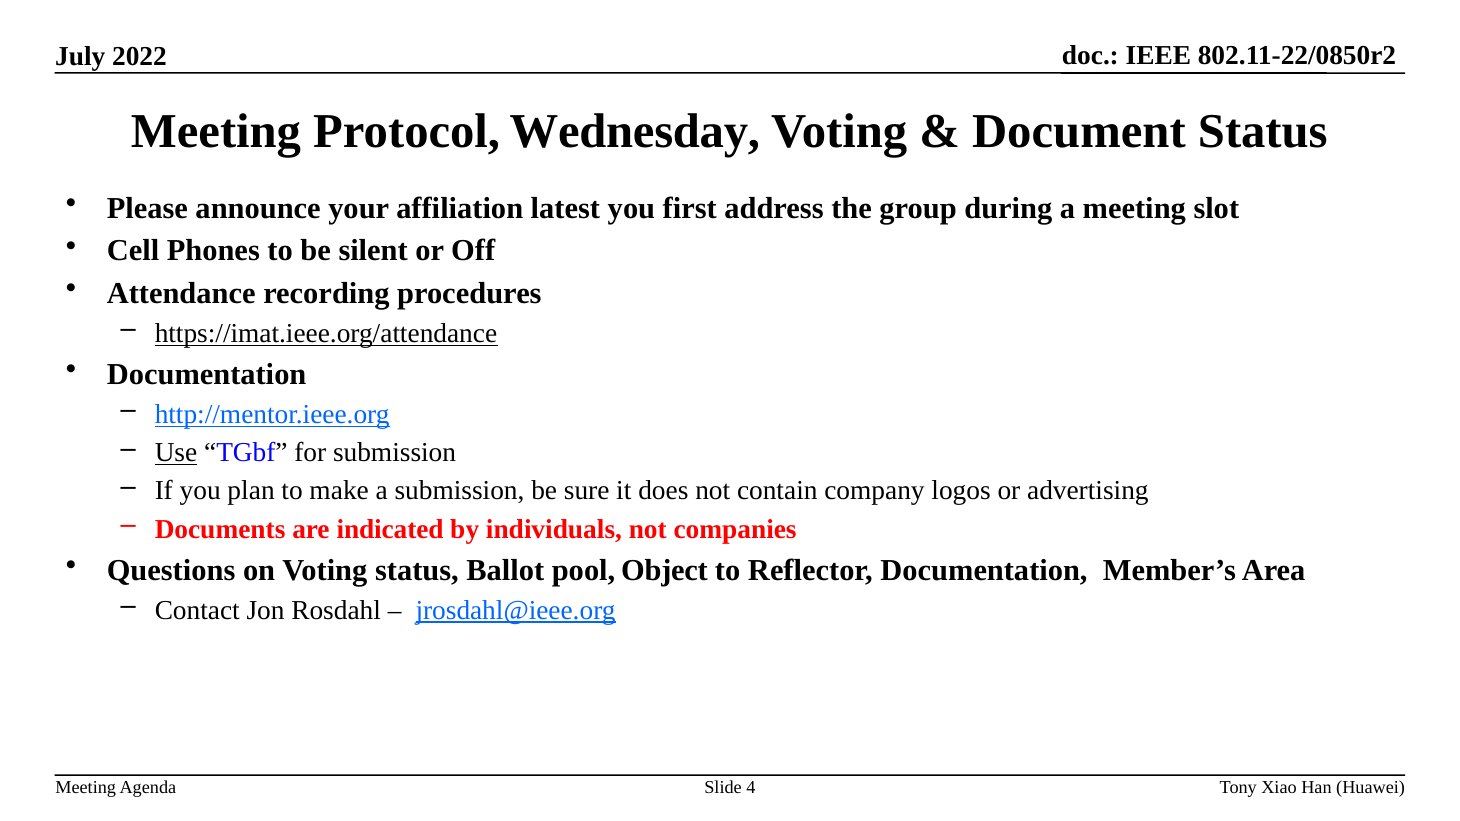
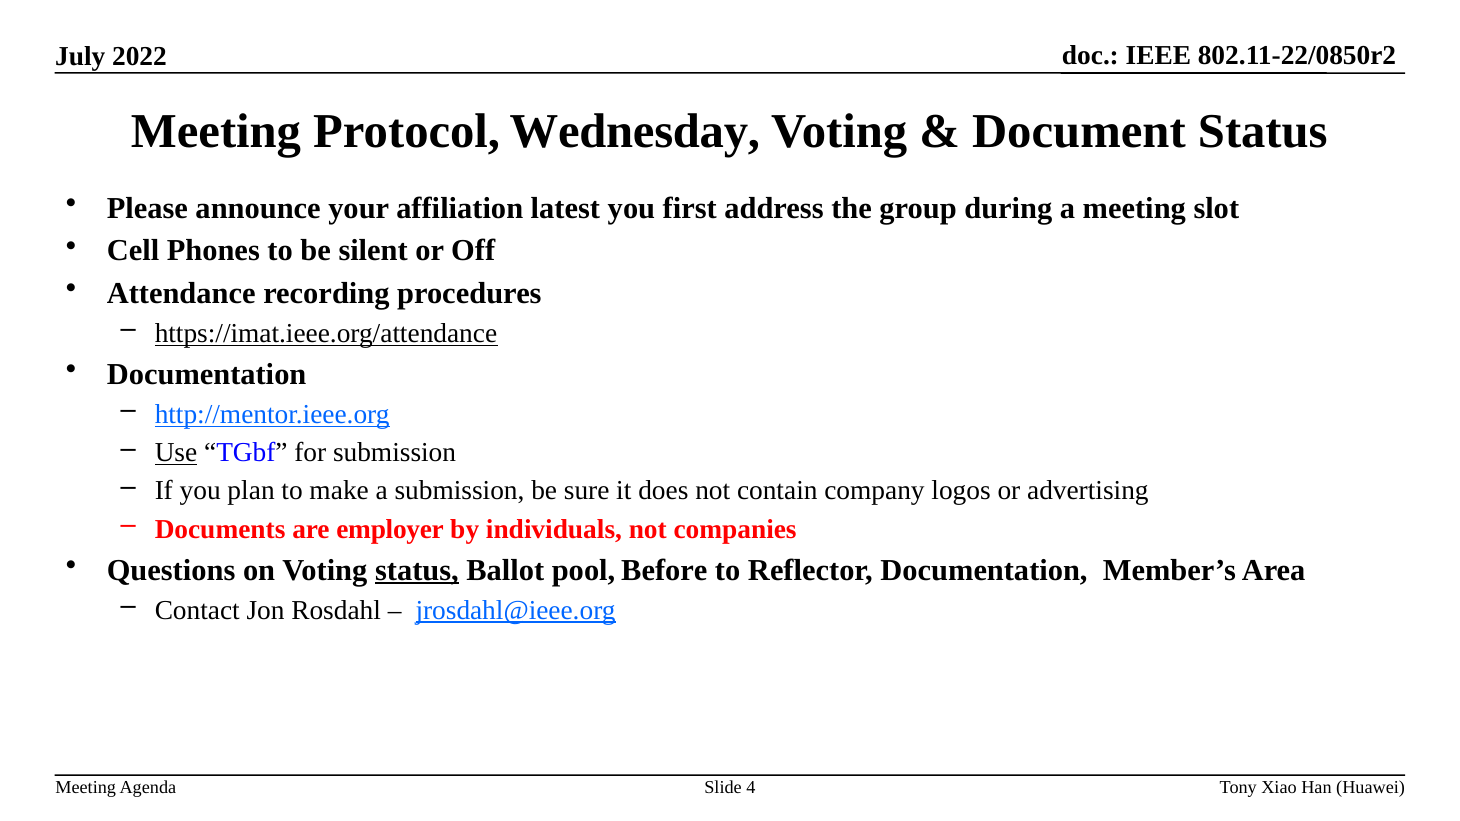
indicated: indicated -> employer (390, 529)
status underline: none -> present (417, 570)
Object: Object -> Before (664, 570)
